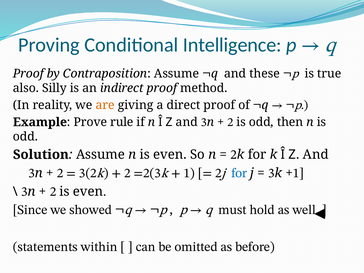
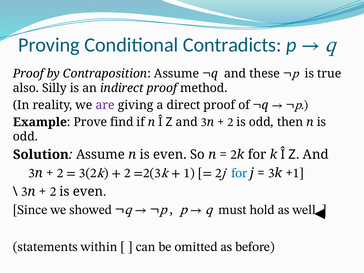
Intelligence: Intelligence -> Contradicts (232, 45)
are colour: orange -> purple (105, 105)
rule: rule -> find (122, 122)
